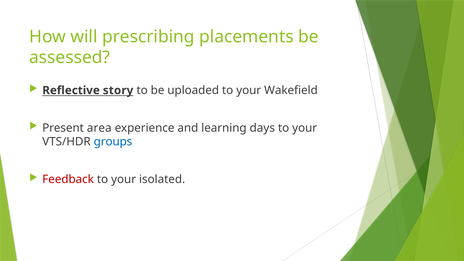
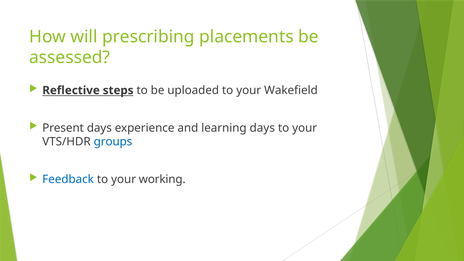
story: story -> steps (118, 90)
Present area: area -> days (99, 128)
Feedback colour: red -> blue (68, 179)
isolated: isolated -> working (162, 179)
